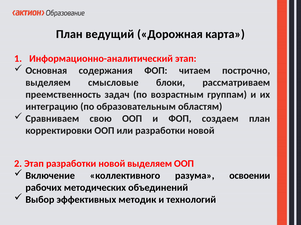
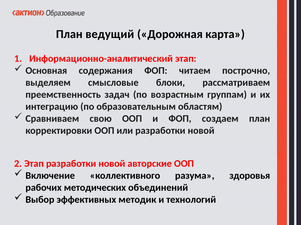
новой выделяем: выделяем -> авторские (150, 164)
освоении: освоении -> здоровья (250, 176)
